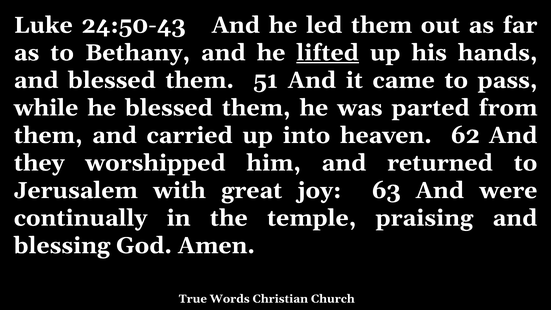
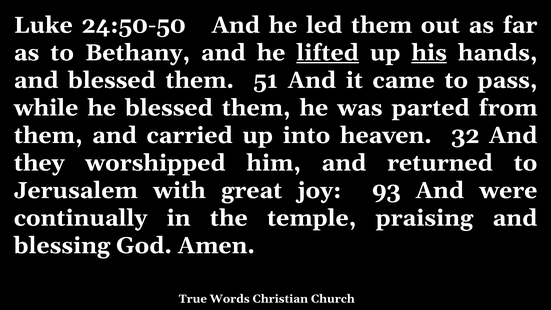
24:50-43: 24:50-43 -> 24:50-50 (134, 25)
his underline: none -> present (429, 53)
62: 62 -> 32 (465, 135)
63: 63 -> 93 (386, 190)
